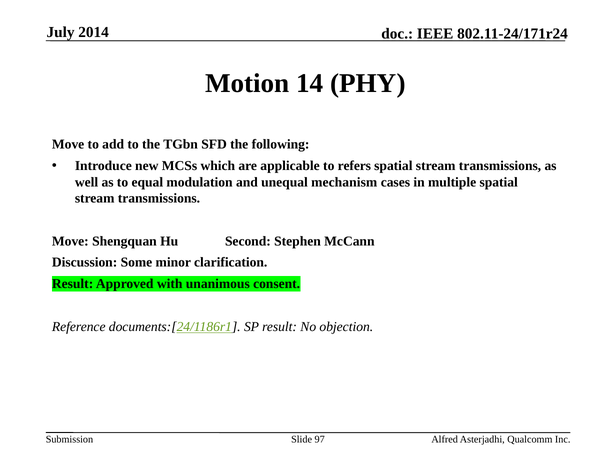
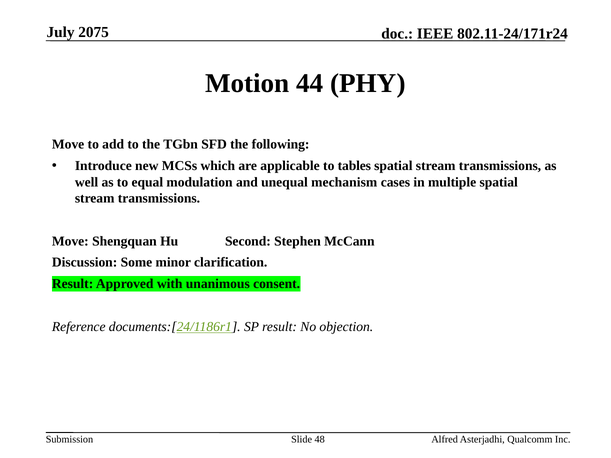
2014: 2014 -> 2075 (94, 32)
14: 14 -> 44 (310, 83)
refers: refers -> tables (354, 166)
97: 97 -> 48 (320, 439)
